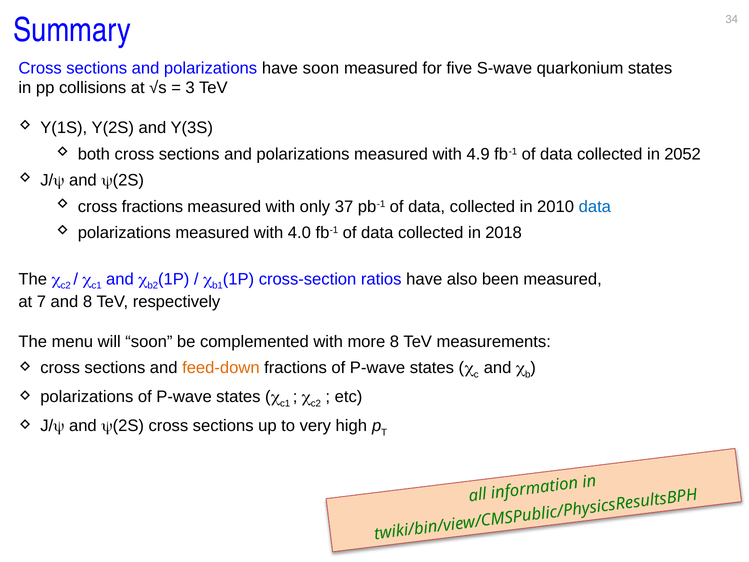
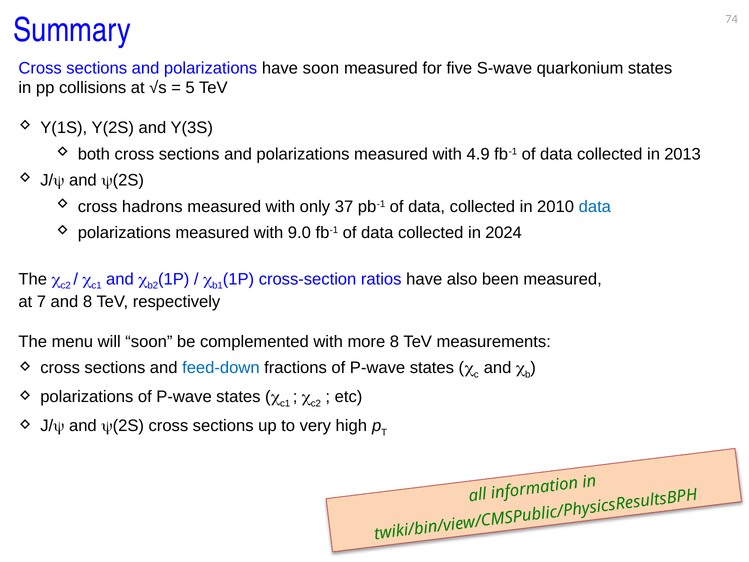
34: 34 -> 74 (732, 19)
3: 3 -> 5 (190, 88)
2052: 2052 -> 2013 (683, 154)
cross fractions: fractions -> hadrons (152, 207)
4.0: 4.0 -> 9.0 (299, 233)
2018: 2018 -> 2024 (504, 233)
feed-down colour: orange -> blue (221, 368)
